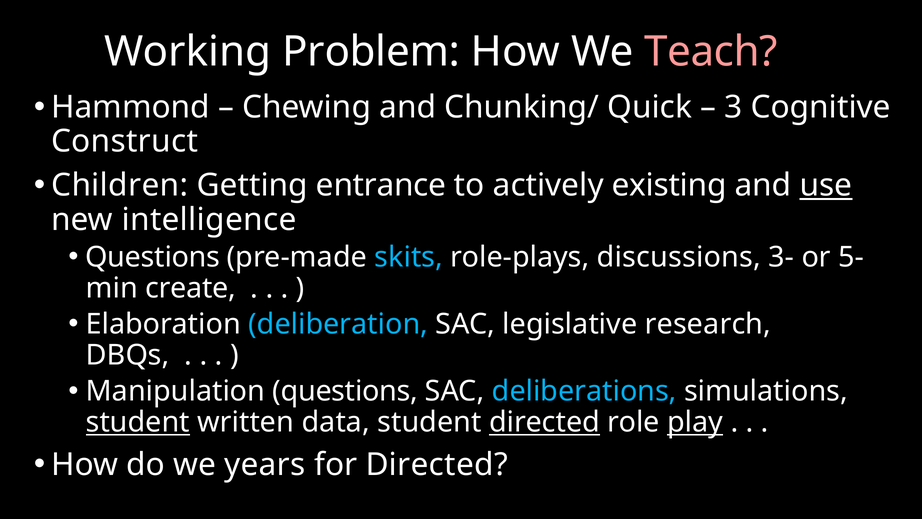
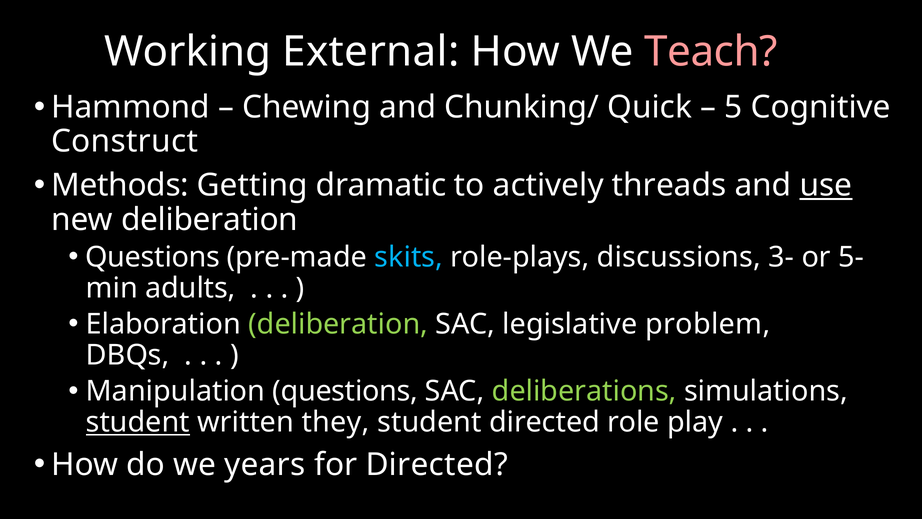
Problem: Problem -> External (371, 52)
3: 3 -> 5 (733, 107)
Children: Children -> Methods (120, 185)
entrance: entrance -> dramatic (381, 185)
existing: existing -> threads (669, 185)
new intelligence: intelligence -> deliberation (210, 219)
create: create -> adults (190, 288)
deliberation colour: light blue -> light green (338, 324)
research: research -> problem (708, 324)
deliberations colour: light blue -> light green (584, 391)
data: data -> they (336, 422)
directed underline: present -> none (544, 422)
play underline: present -> none (695, 422)
